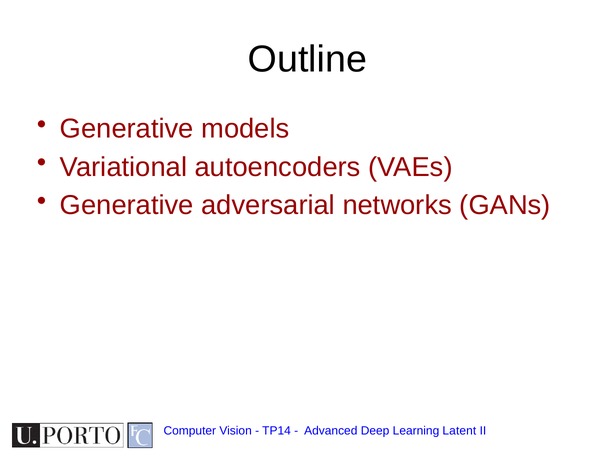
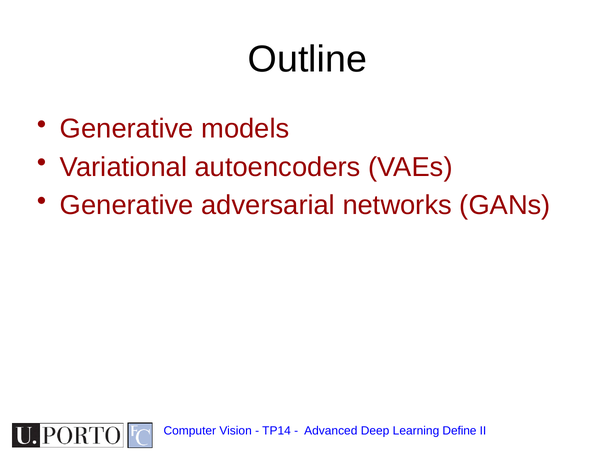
Latent: Latent -> Define (459, 431)
